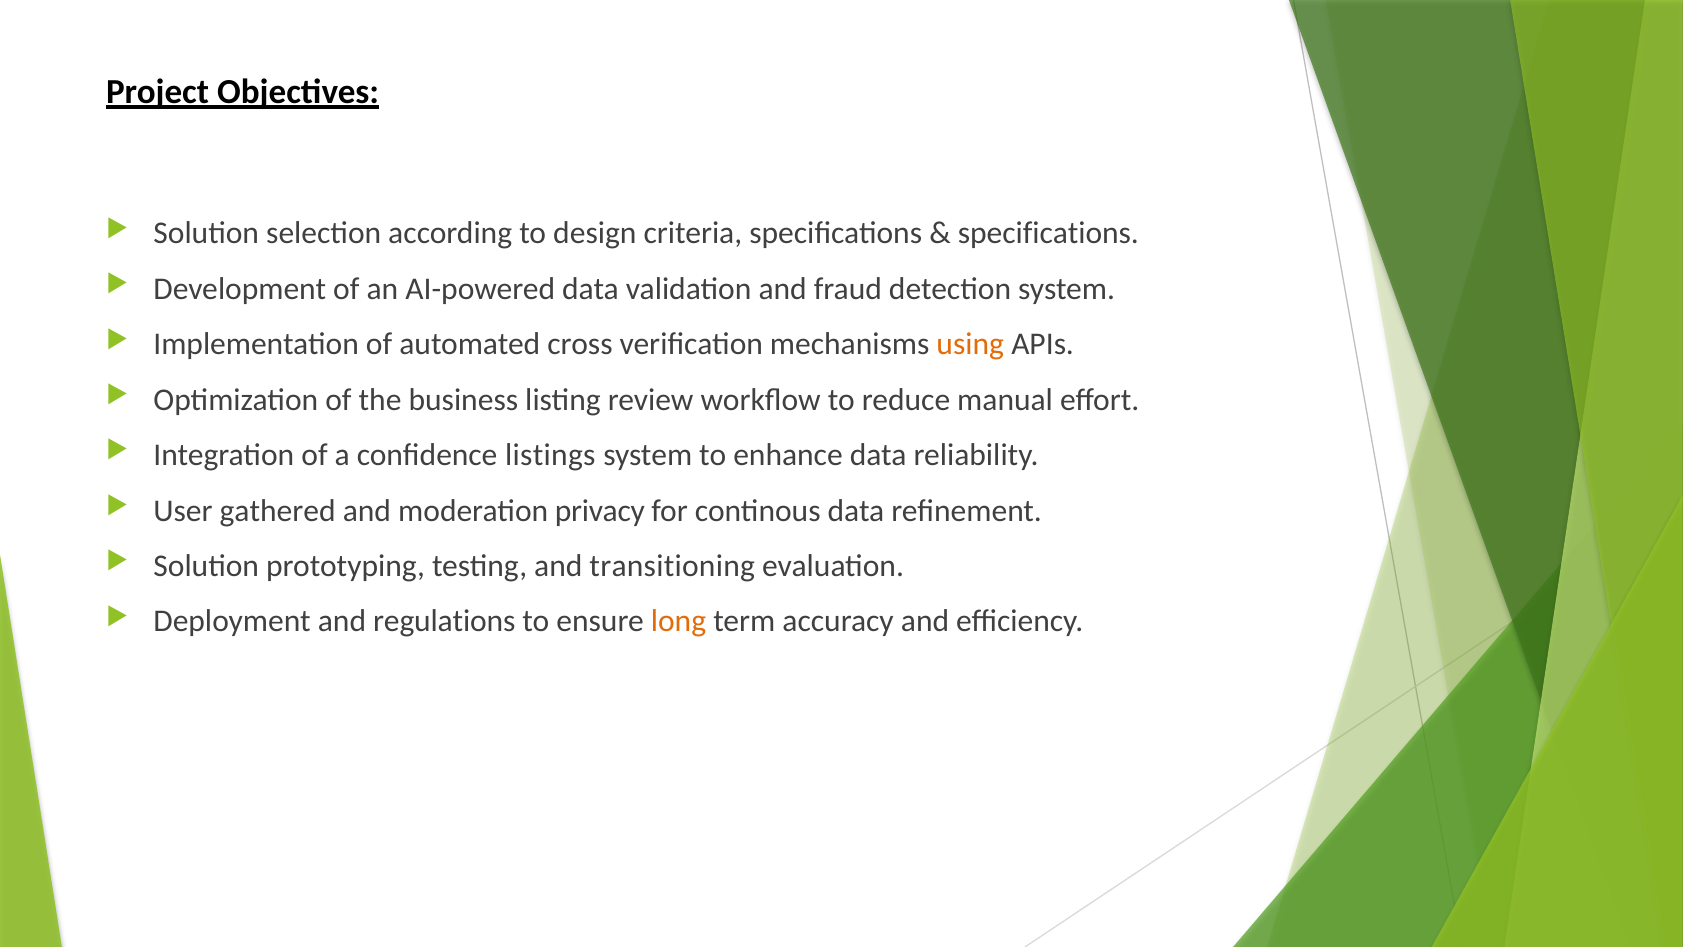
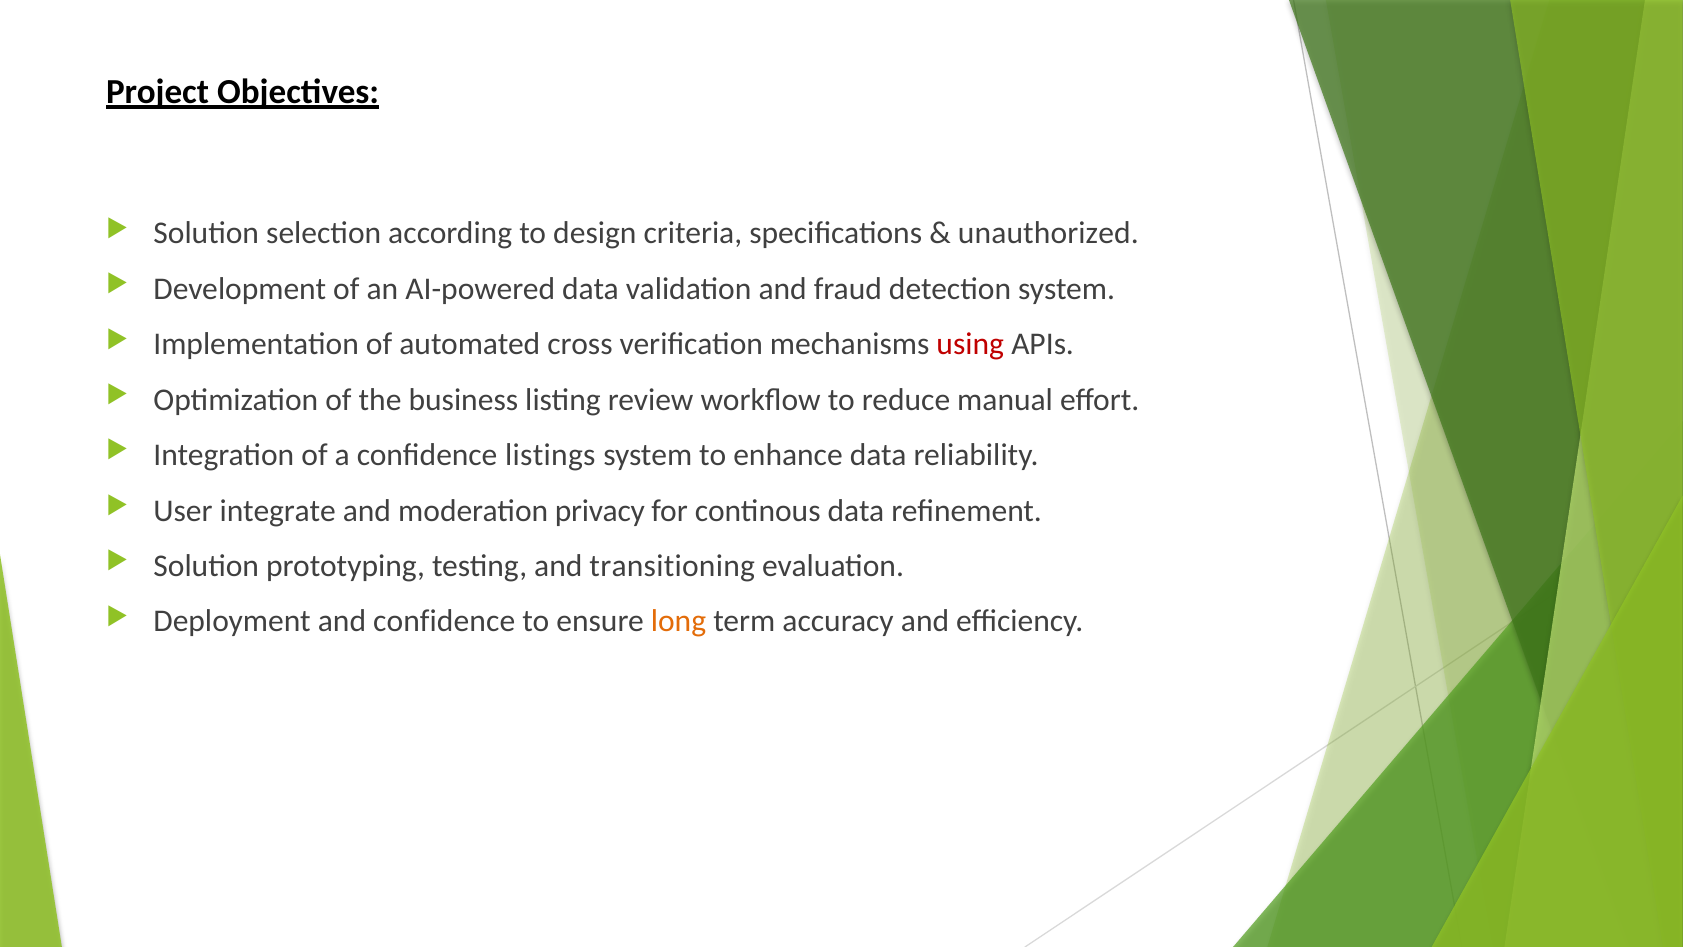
specifications: specifications -> unauthorized (1048, 233)
using colour: orange -> red (970, 344)
gathered: gathered -> integrate (278, 510)
and regulations: regulations -> confidence (444, 621)
